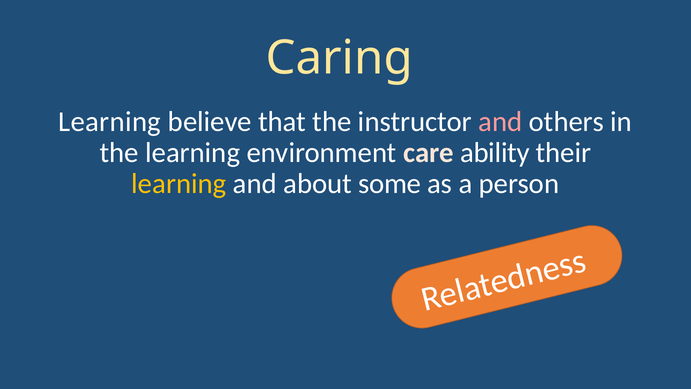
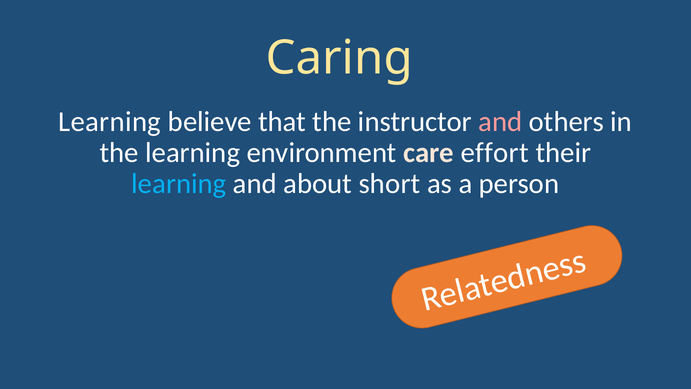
ability: ability -> effort (495, 152)
learning colour: yellow -> light blue (179, 184)
some: some -> short (389, 184)
